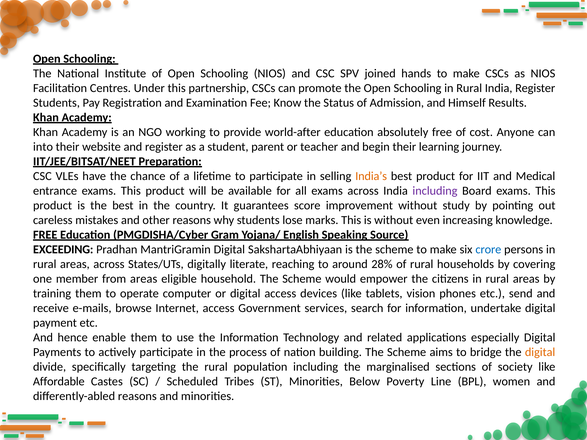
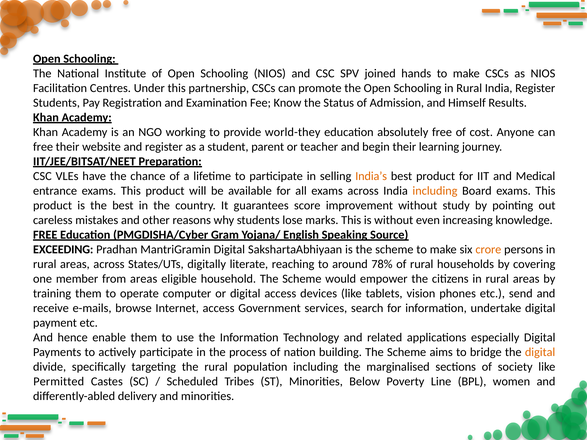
world-after: world-after -> world-they (293, 132)
into: into -> free (43, 147)
including colour: purple -> orange (435, 191)
crore colour: blue -> orange (488, 250)
28%: 28% -> 78% (382, 264)
Affordable: Affordable -> Permitted (59, 382)
differently-abled reasons: reasons -> delivery (137, 396)
